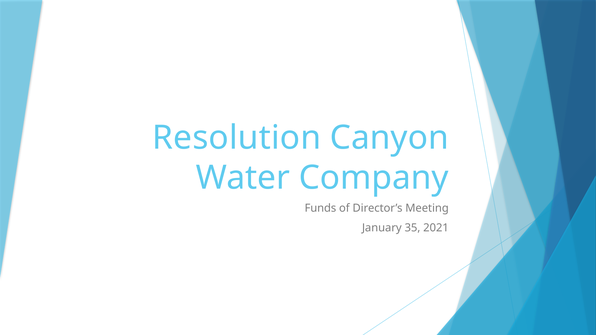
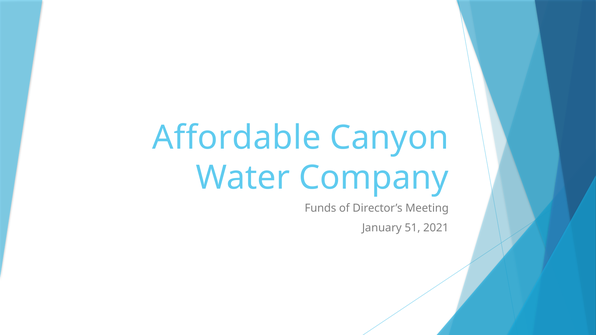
Resolution: Resolution -> Affordable (237, 138)
35: 35 -> 51 (412, 228)
